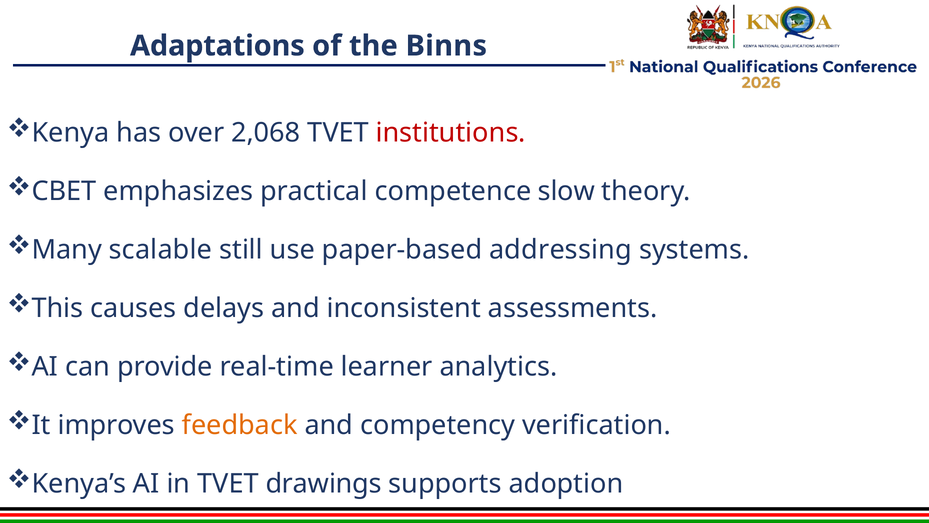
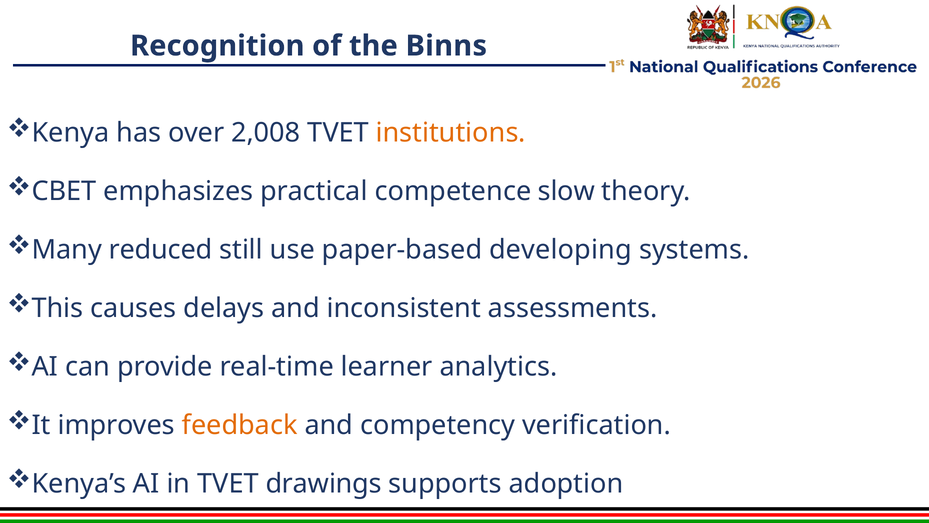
Adaptations: Adaptations -> Recognition (217, 46)
2,068: 2,068 -> 2,008 (266, 132)
institutions colour: red -> orange (451, 132)
scalable: scalable -> reduced (161, 249)
addressing: addressing -> developing (561, 249)
